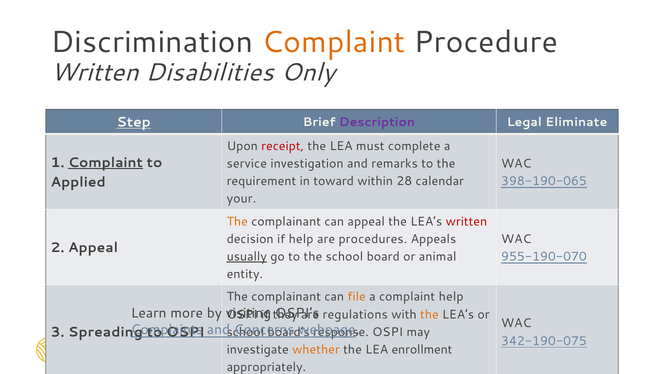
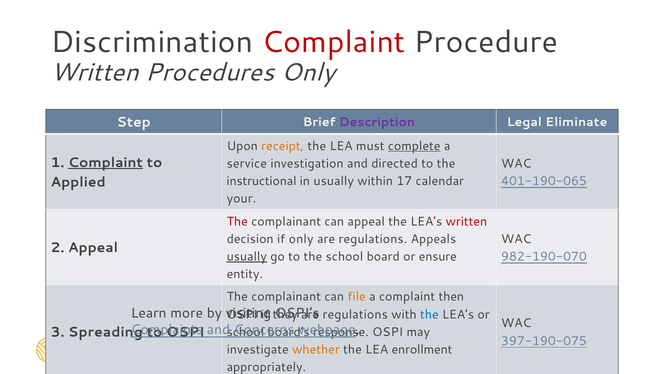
Complaint colour: orange -> red (334, 42)
Disabilities: Disabilities -> Procedures (210, 72)
Step underline: present -> none (134, 122)
receipt colour: red -> orange (283, 146)
complete underline: none -> present (414, 146)
remarks: remarks -> directed (395, 163)
requirement: requirement -> instructional (262, 181)
in toward: toward -> usually (334, 181)
28: 28 -> 17 (404, 181)
398-190-065: 398-190-065 -> 401-190-065 (544, 181)
The colour: orange -> red (237, 221)
if help: help -> only (301, 239)
procedures: procedures -> regulations (373, 239)
animal: animal -> ensure (438, 256)
955-190-070: 955-190-070 -> 982-190-070 (544, 256)
complaint help: help -> then (451, 296)
the colour: orange -> blue (429, 314)
342-190-075: 342-190-075 -> 397-190-075 (544, 340)
